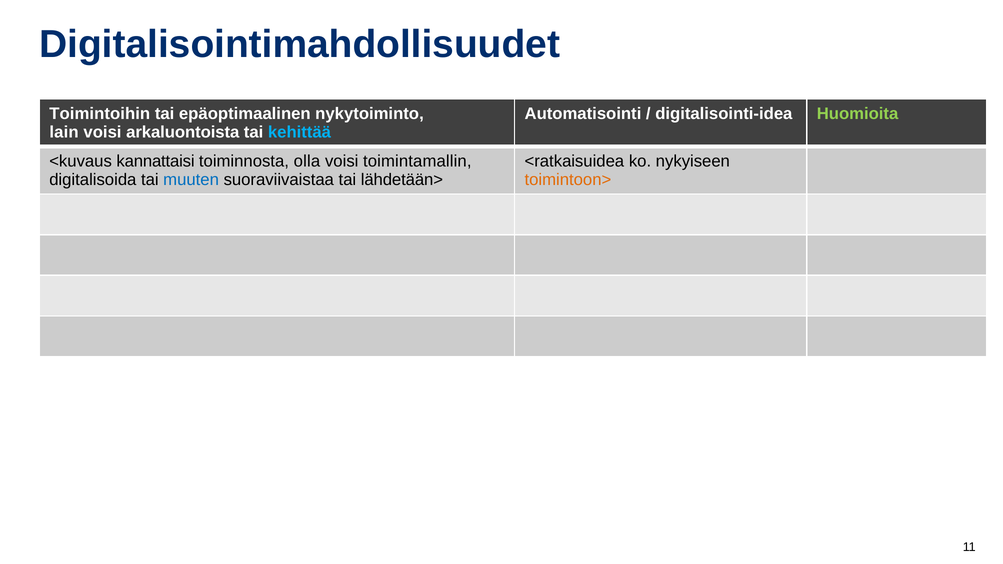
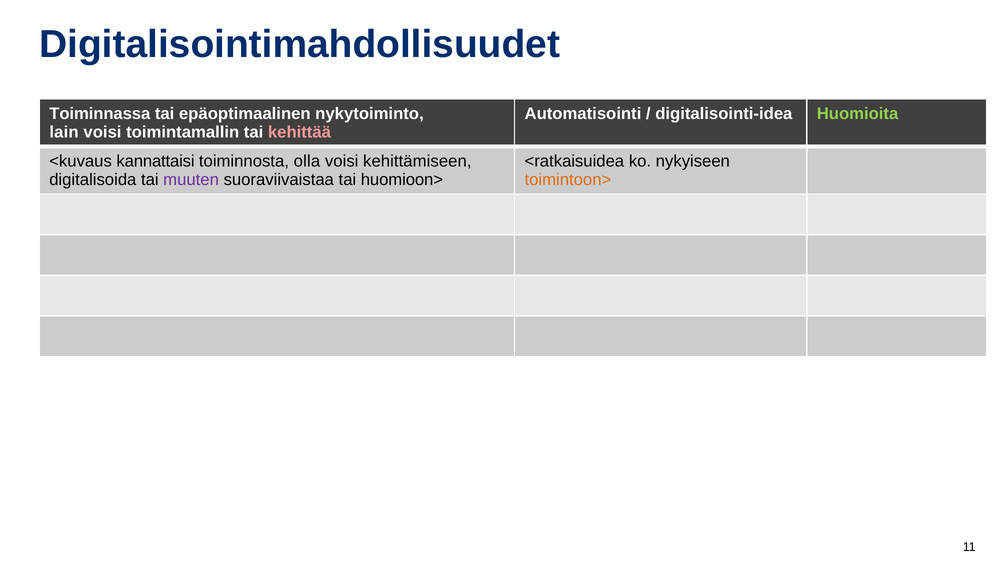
Toimintoihin: Toimintoihin -> Toiminnassa (100, 114)
arkaluontoista: arkaluontoista -> toimintamallin (183, 132)
kehittää colour: light blue -> pink (299, 132)
toimintamallin: toimintamallin -> kehittämiseen (417, 161)
muuten colour: blue -> purple (191, 180)
lähdetään>: lähdetään> -> huomioon> (402, 180)
